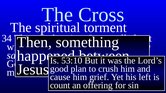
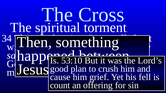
left: left -> fell (145, 77)
